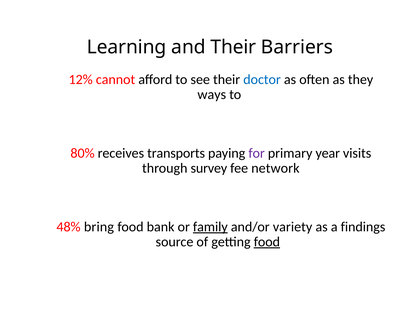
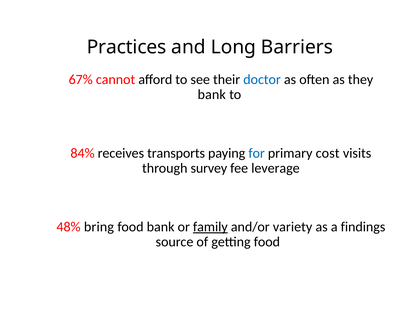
Learning: Learning -> Practices (127, 47)
and Their: Their -> Long (233, 47)
12%: 12% -> 67% (81, 80)
ways: ways -> bank (212, 95)
80%: 80% -> 84% (83, 153)
for colour: purple -> blue (257, 153)
year: year -> cost (328, 153)
network: network -> leverage (275, 168)
food underline: present -> none (267, 242)
